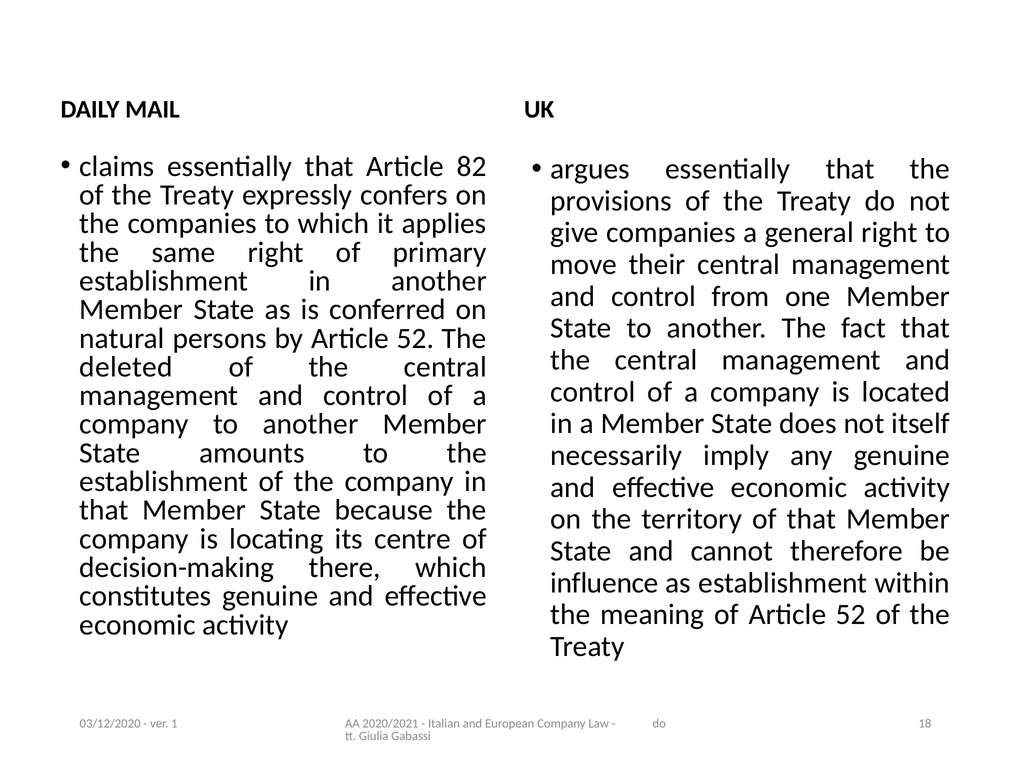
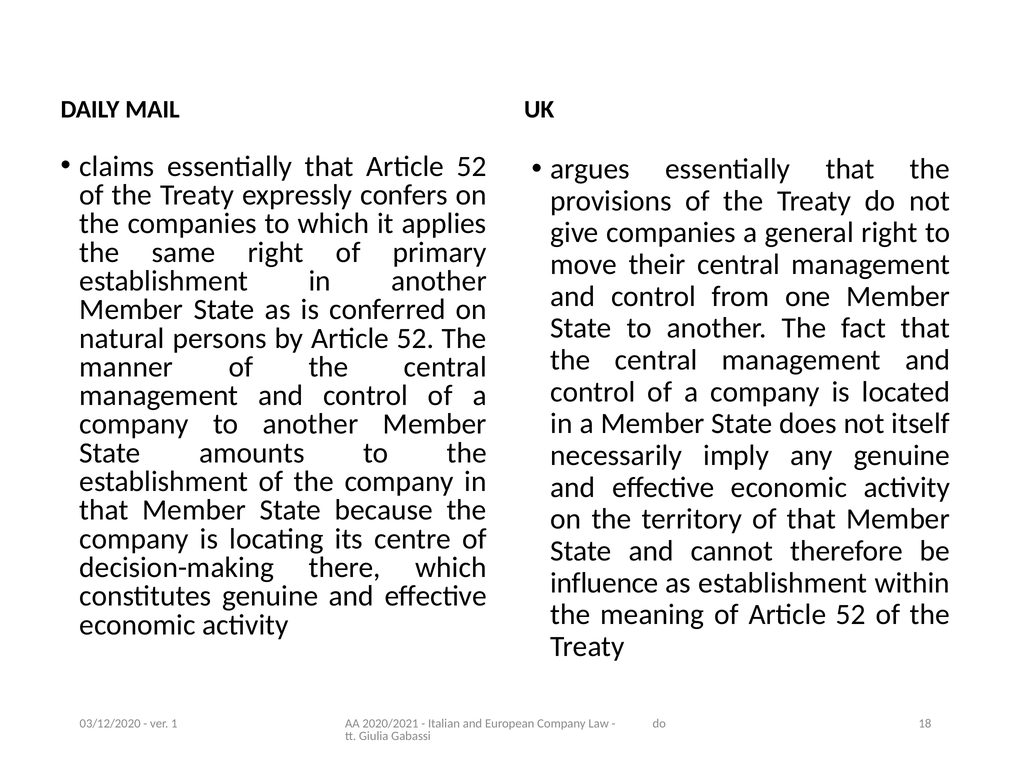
that Article 82: 82 -> 52 (472, 166)
deleted: deleted -> manner (126, 367)
